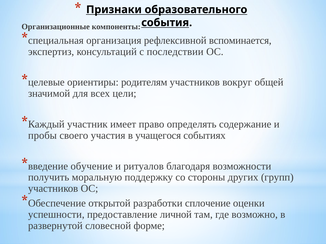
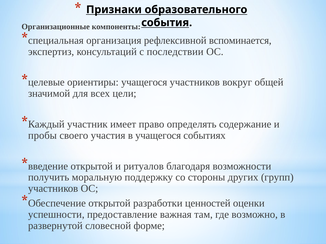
ориентиры родителям: родителям -> учащегося (144, 82)
введение обучение: обучение -> открытой (92, 166)
сплочение: сплочение -> ценностей (208, 204)
личной: личной -> важная (176, 215)
